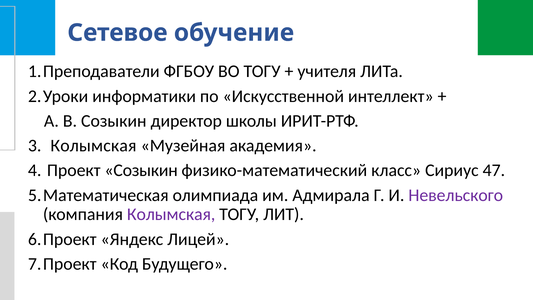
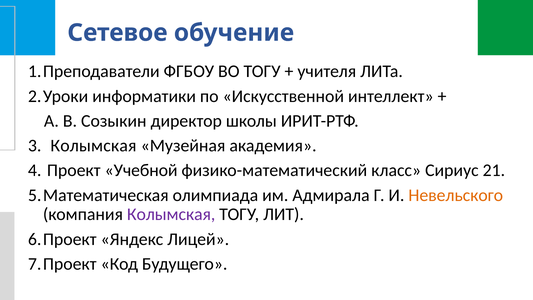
Проект Созыкин: Созыкин -> Учебной (141, 170)
47: 47 -> 21 (494, 170)
Невельского colour: purple -> orange (456, 195)
